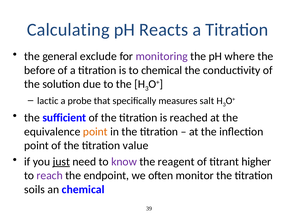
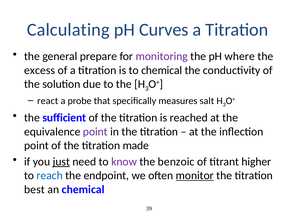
Reacts: Reacts -> Curves (164, 30)
exclude: exclude -> prepare (98, 56)
before: before -> excess (40, 70)
lactic: lactic -> react (48, 101)
point colour: orange -> purple (95, 132)
value: value -> made (136, 146)
reagent: reagent -> benzoic (176, 162)
reach colour: purple -> blue (50, 176)
monitor underline: none -> present (195, 176)
soils: soils -> best (34, 190)
